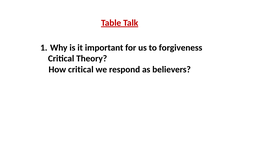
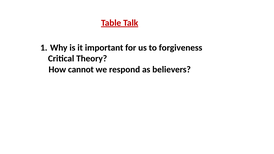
How critical: critical -> cannot (81, 70)
